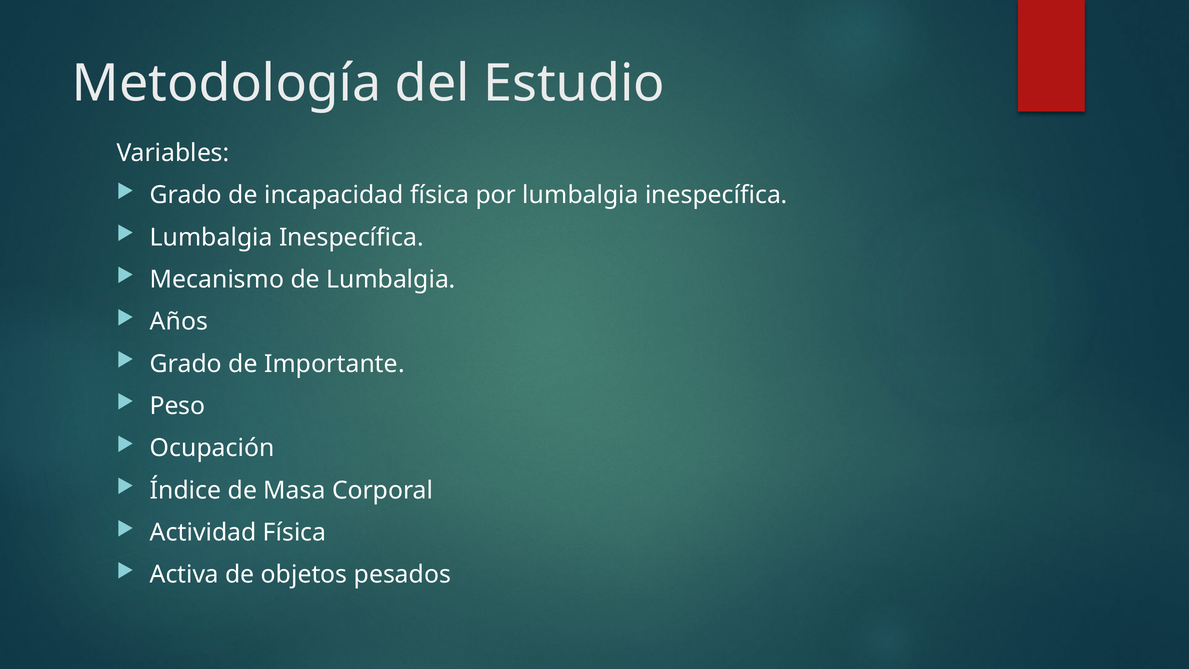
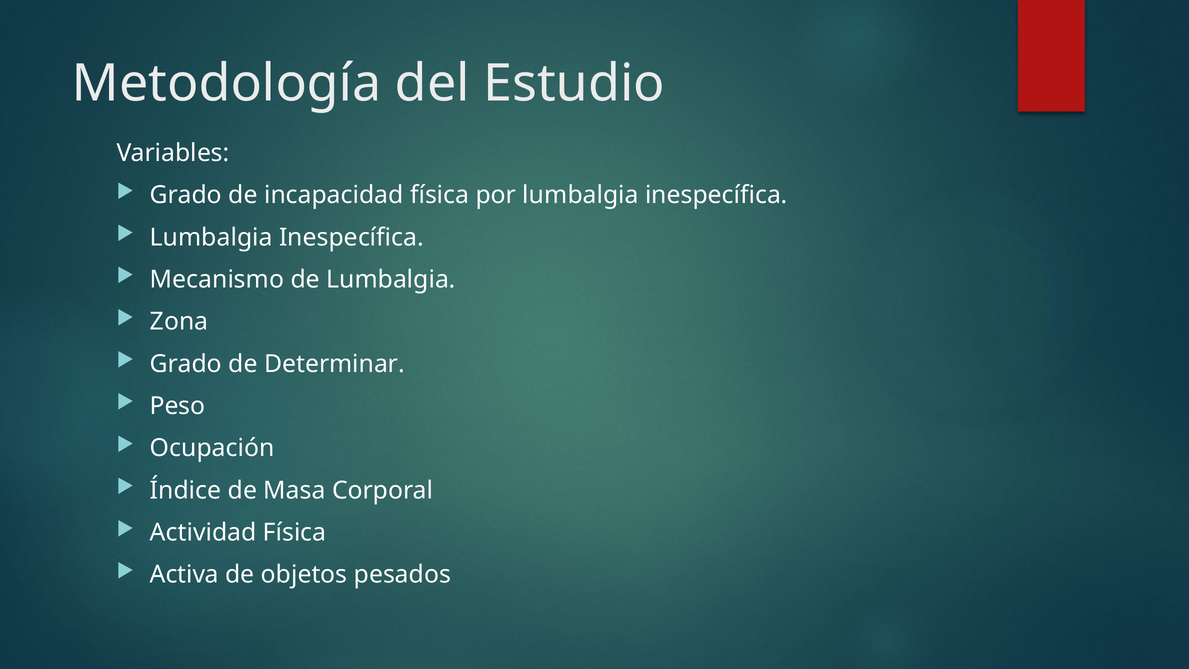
Años: Años -> Zona (179, 322)
Importante: Importante -> Determinar (334, 364)
